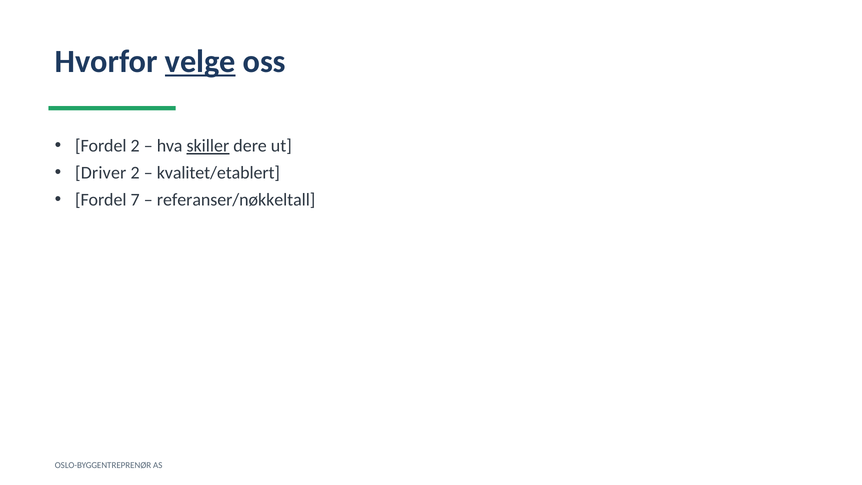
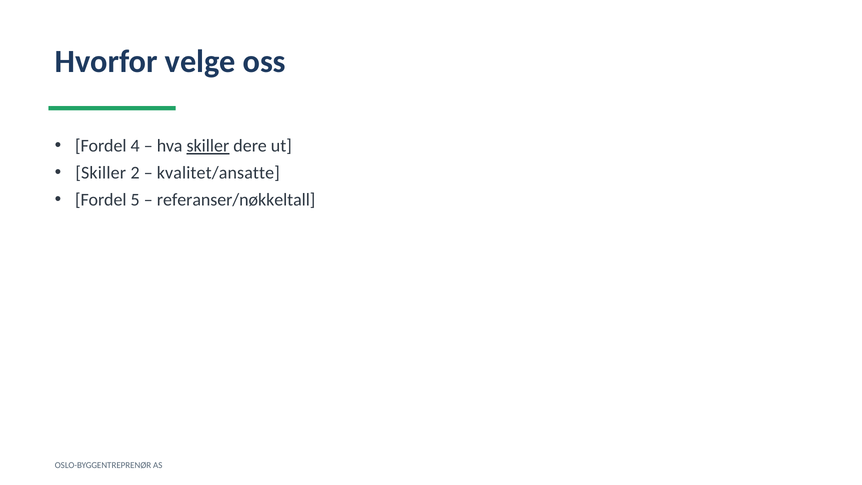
velge underline: present -> none (200, 62)
Fordel 2: 2 -> 4 (135, 146)
Driver: Driver -> Skiller (101, 173)
kvalitet/etablert: kvalitet/etablert -> kvalitet/ansatte (218, 173)
7: 7 -> 5 (135, 200)
